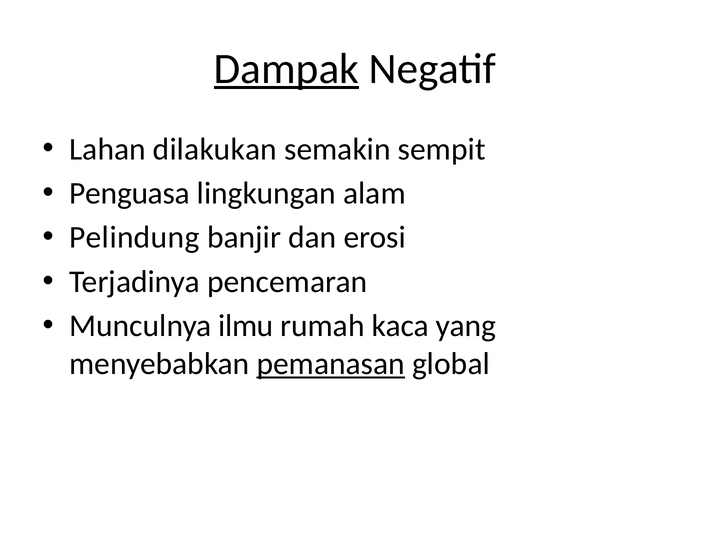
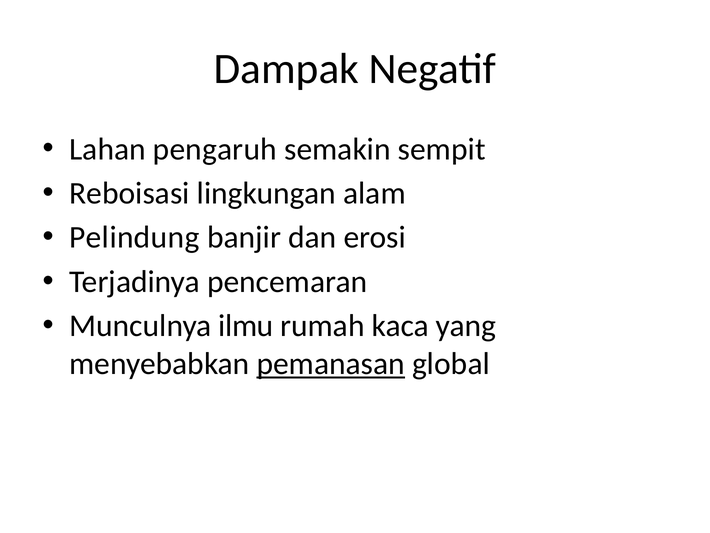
Dampak underline: present -> none (286, 69)
dilakukan: dilakukan -> pengaruh (215, 149)
Penguasa: Penguasa -> Reboisasi (129, 193)
